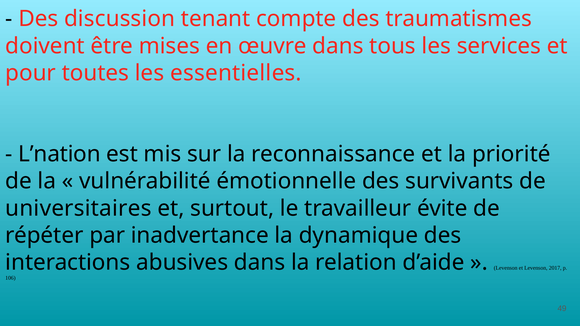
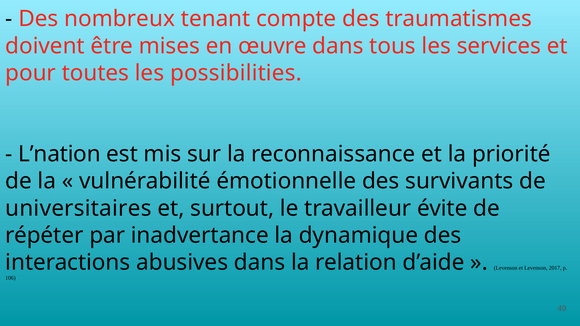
discussion: discussion -> nombreux (120, 19)
essentielles: essentielles -> possibilities (236, 73)
